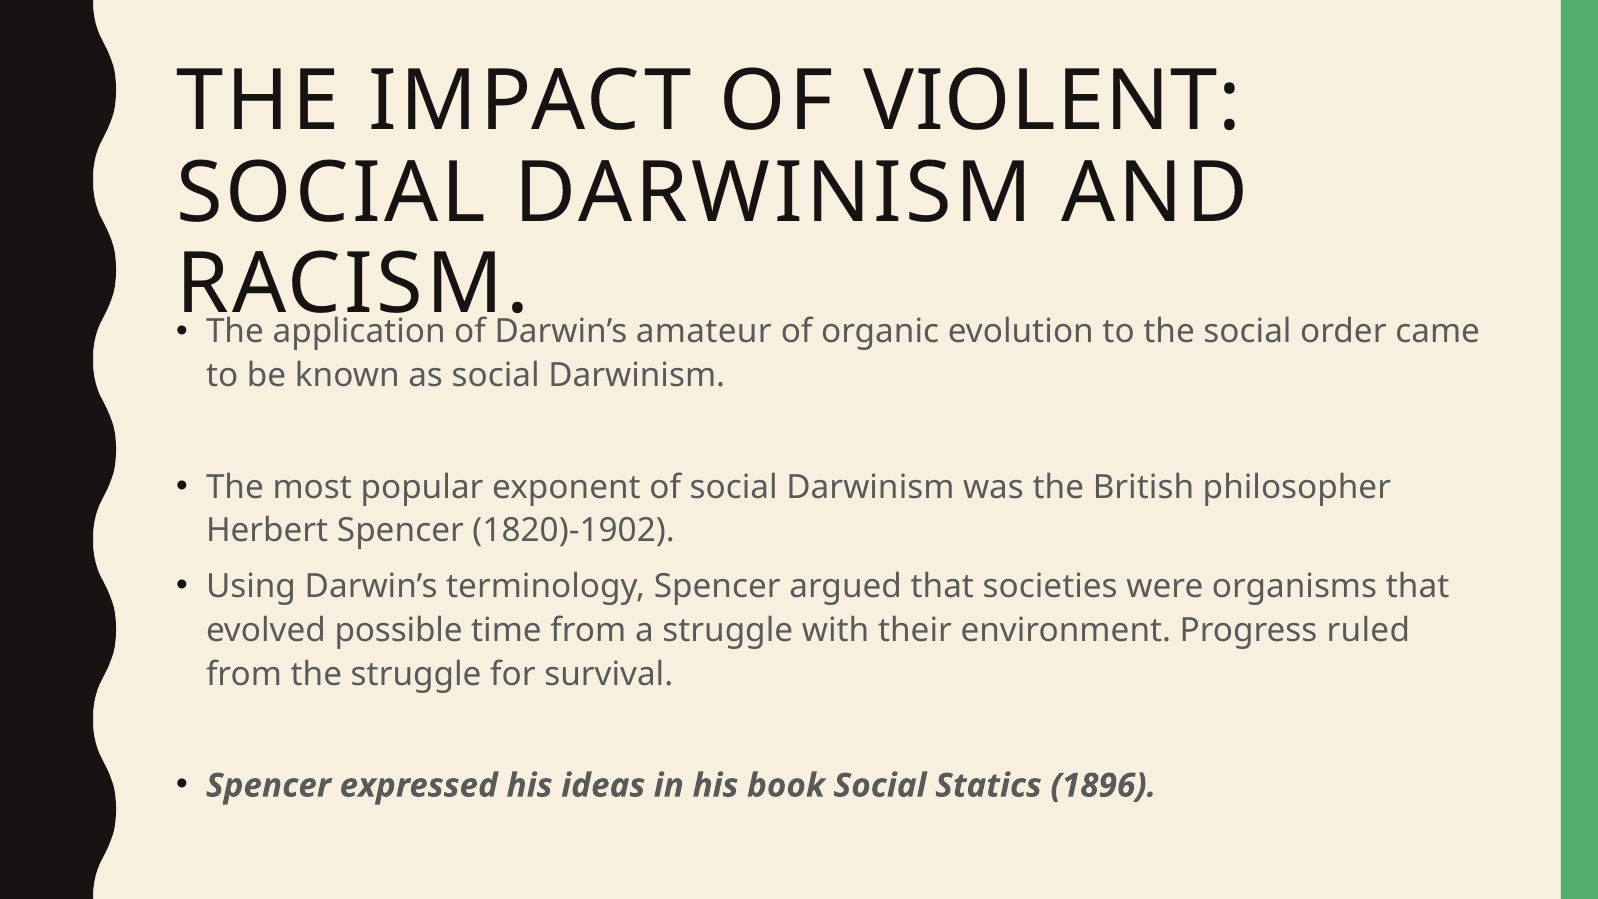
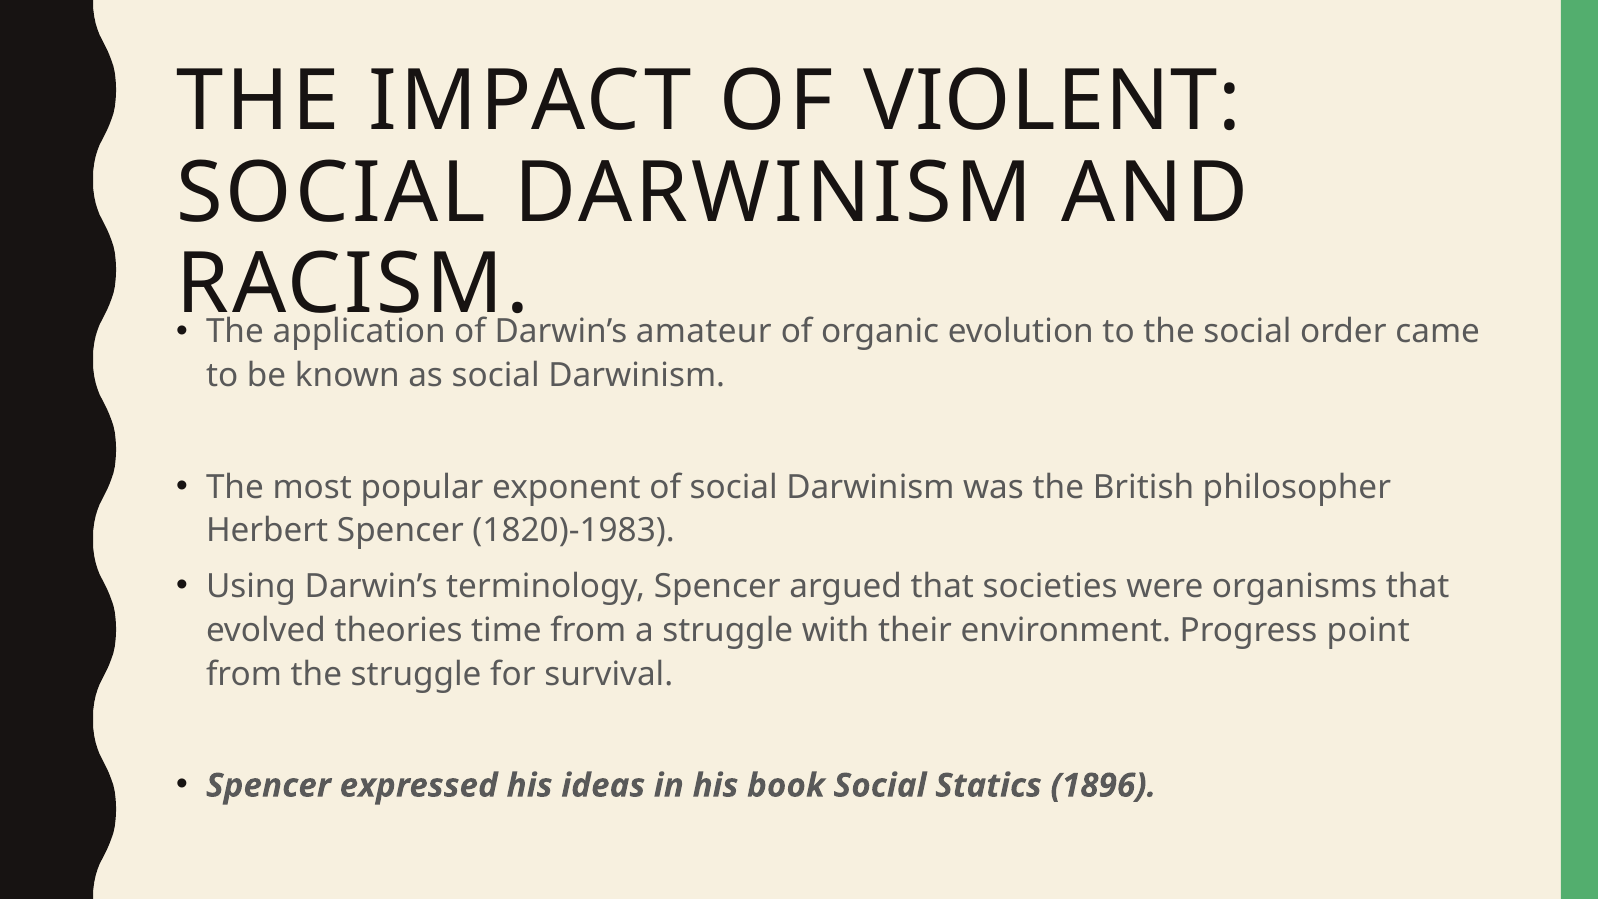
1820)-1902: 1820)-1902 -> 1820)-1983 (574, 531)
possible: possible -> theories (399, 630)
ruled: ruled -> point (1368, 630)
